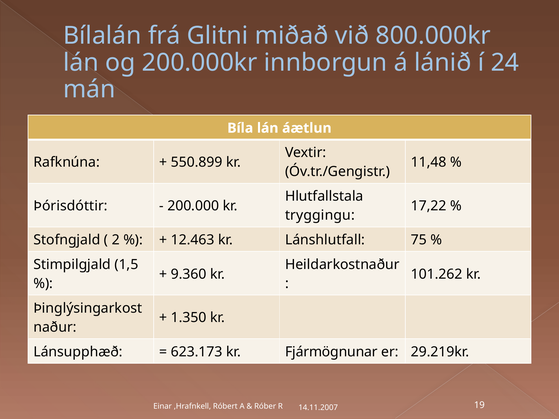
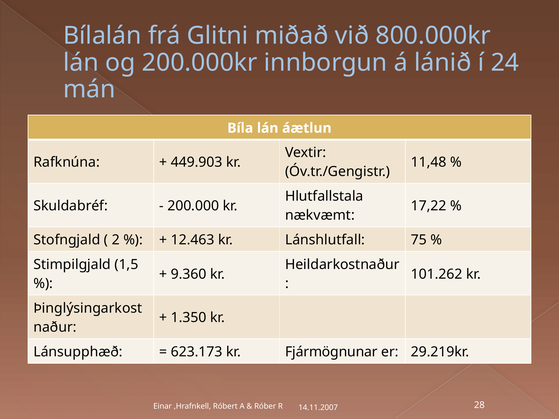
550.899: 550.899 -> 449.903 (197, 162)
Þórisdóttir: Þórisdóttir -> Skuldabréf (71, 206)
tryggingu: tryggingu -> nækvæmt (320, 215)
19: 19 -> 28 (479, 405)
